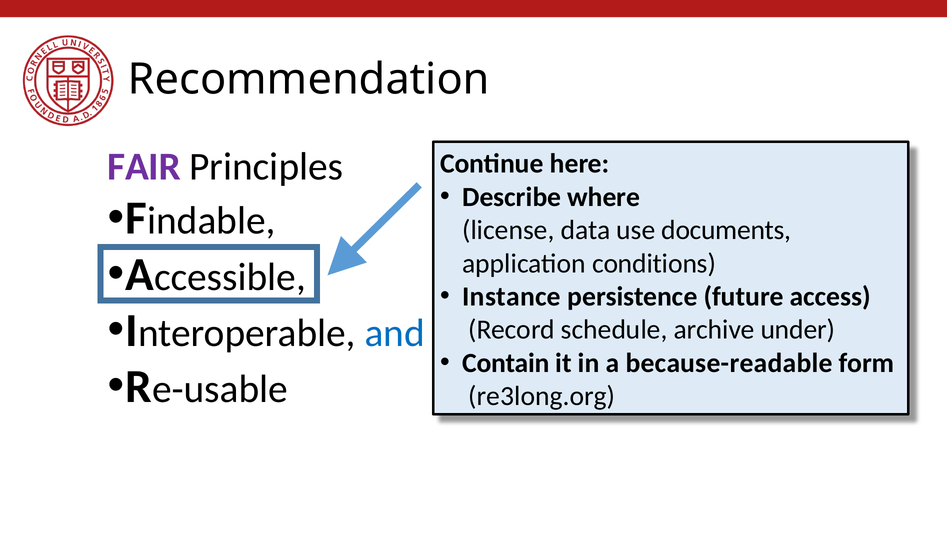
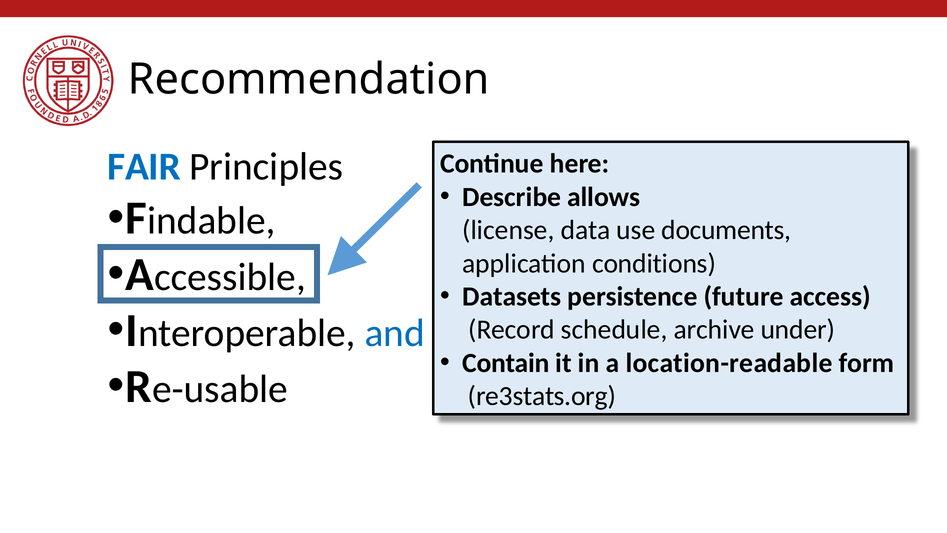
FAIR colour: purple -> blue (144, 166)
where: where -> allows (604, 197)
Instance: Instance -> Datasets (512, 296)
because-readable: because-readable -> location-readable (729, 363)
re3long.org: re3long.org -> re3stats.org (542, 396)
